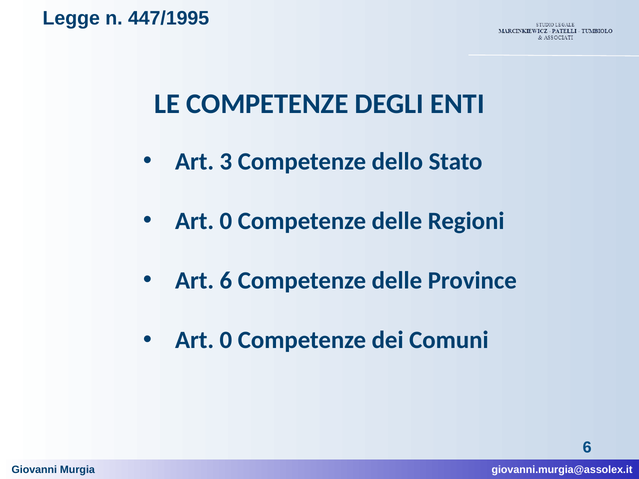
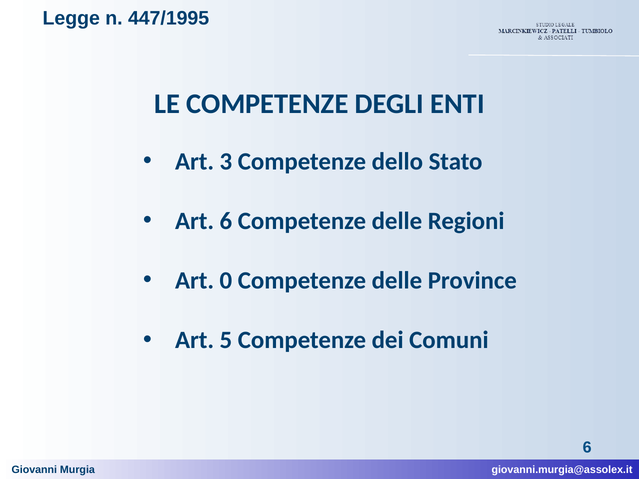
0: 0 -> 6 (226, 221)
Art 6: 6 -> 0 (226, 281)
0: 0 -> 5 (226, 340)
